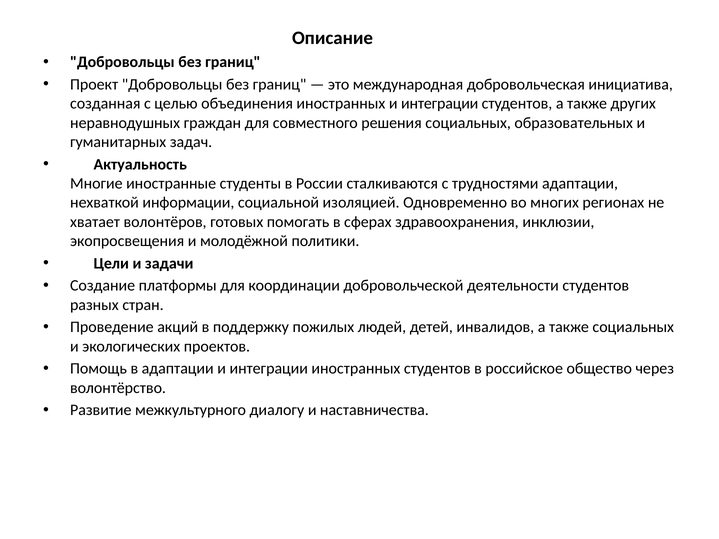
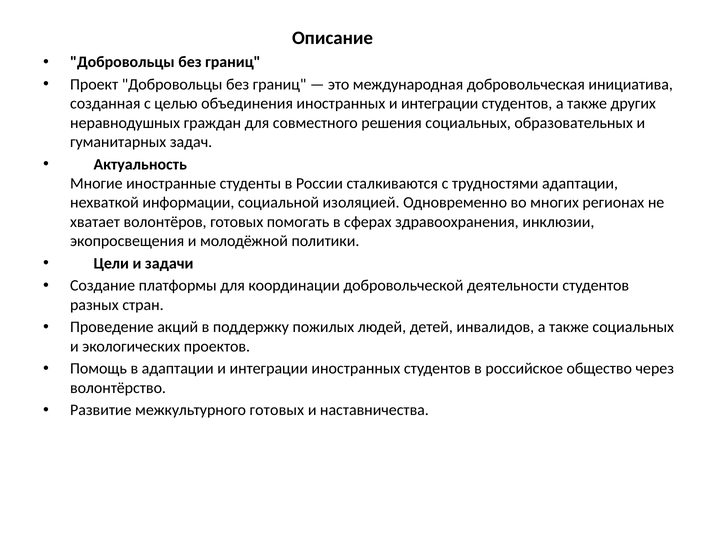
межкультурного диалогу: диалогу -> готовых (277, 410)
